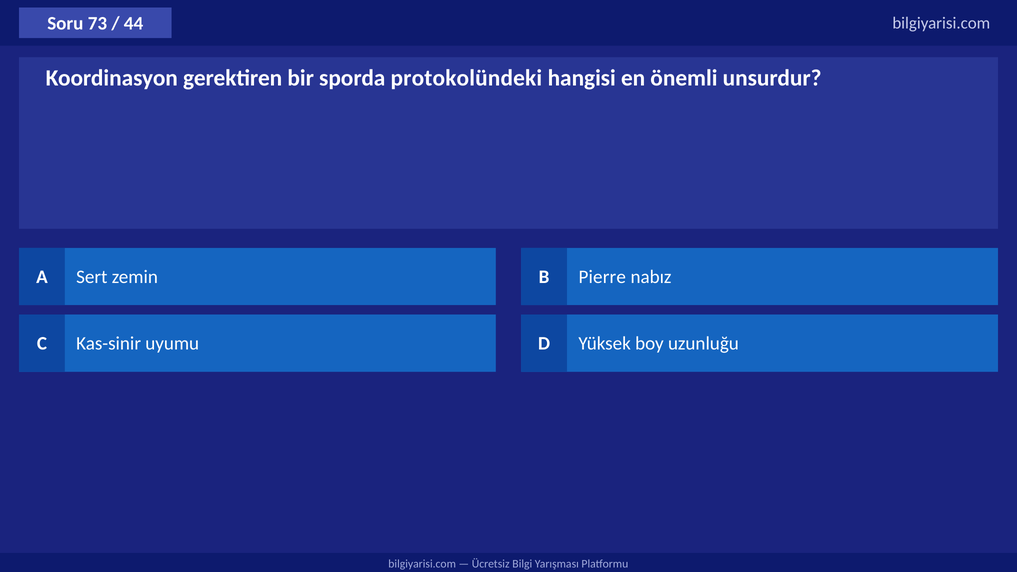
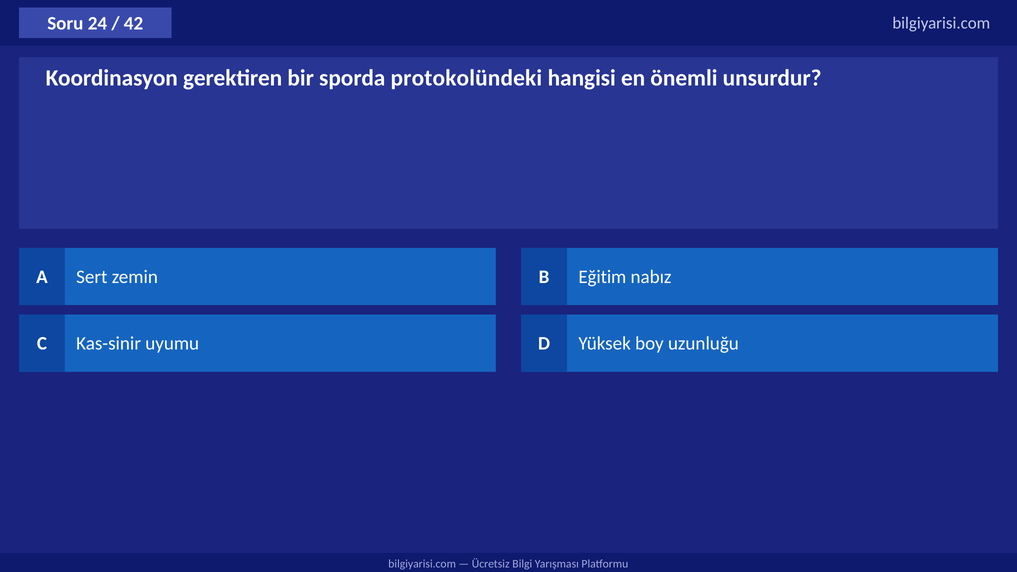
73: 73 -> 24 (97, 23)
44: 44 -> 42 (134, 23)
Pierre: Pierre -> Eğitim (602, 277)
